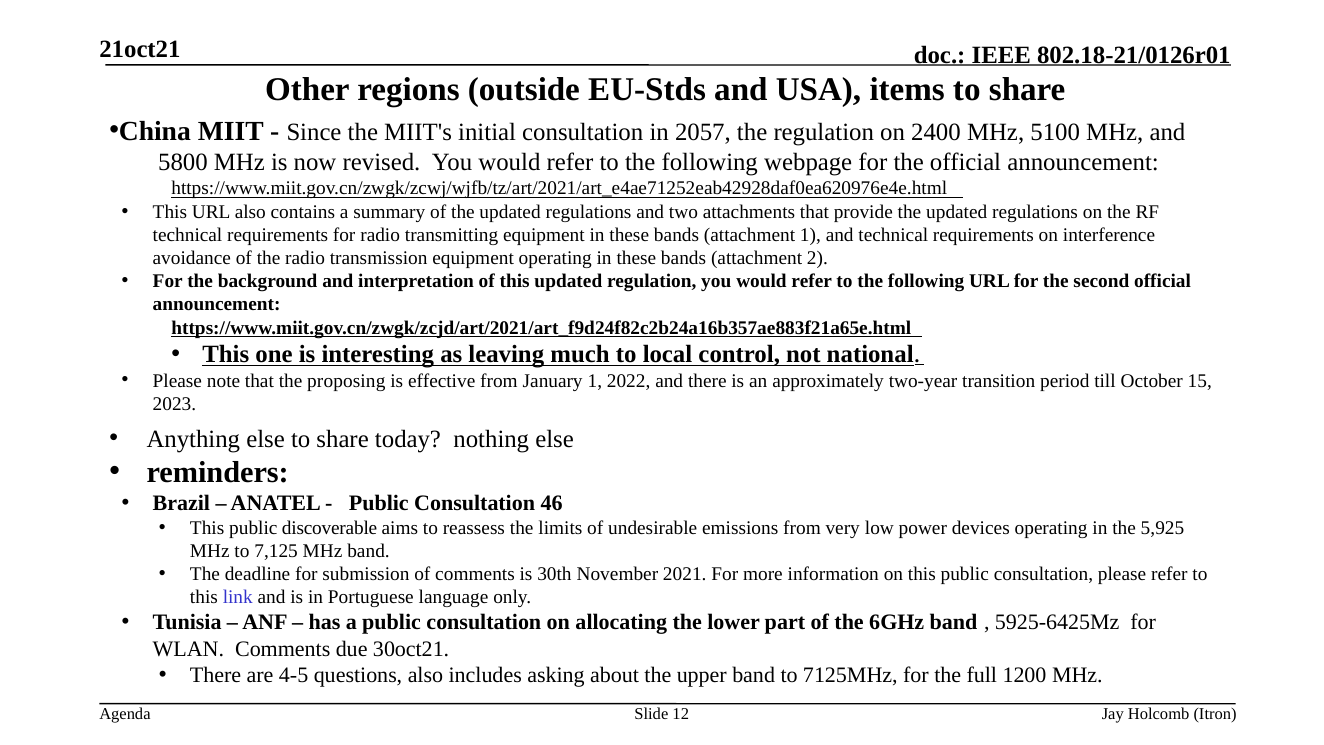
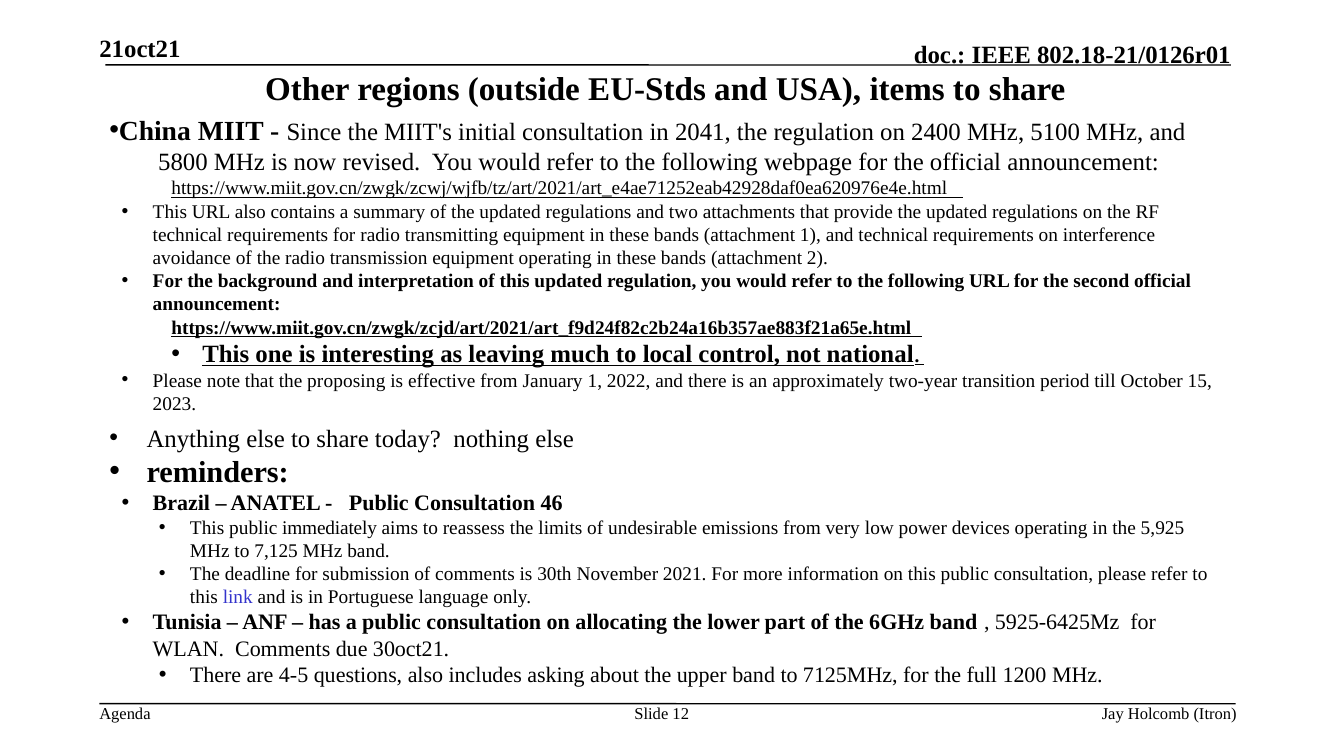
2057: 2057 -> 2041 (703, 132)
discoverable: discoverable -> immediately (330, 528)
